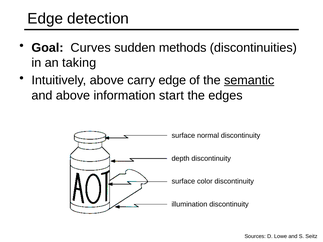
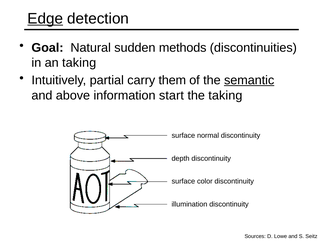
Edge underline: none -> present (45, 19)
Curves: Curves -> Natural (91, 48)
Intuitively above: above -> partial (107, 80)
carry edge: edge -> them (172, 80)
the edges: edges -> taking (225, 95)
